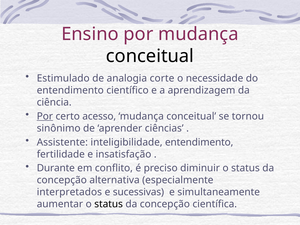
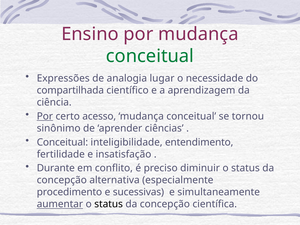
conceitual colour: black -> green (150, 56)
Estimulado: Estimulado -> Expressões (63, 78)
corte: corte -> lugar (162, 78)
entendimento: entendimento -> compartilhada (70, 90)
Assistente: Assistente -> Conceitual (62, 142)
interpretados: interpretados -> procedimento (69, 192)
aumentar underline: none -> present (60, 204)
